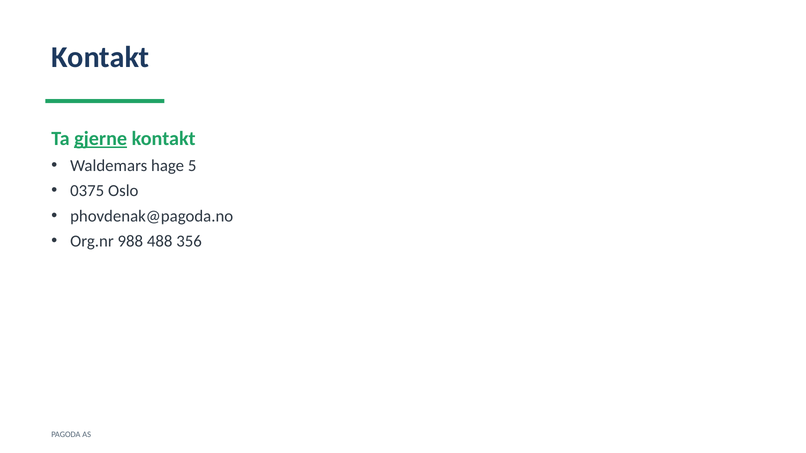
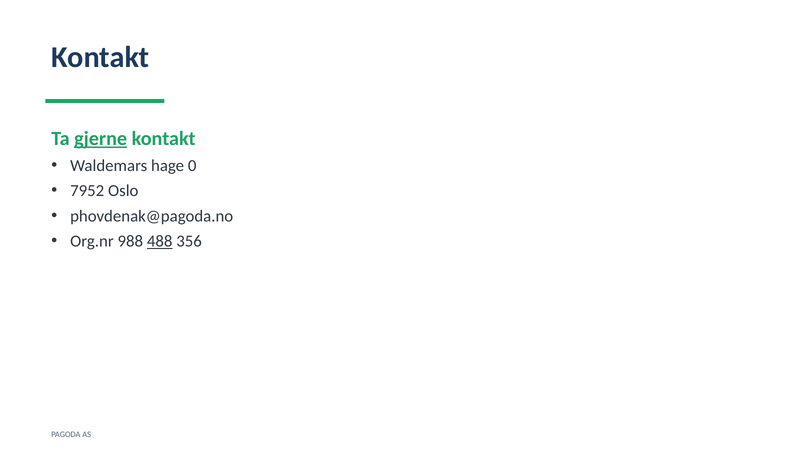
5: 5 -> 0 (192, 166)
0375: 0375 -> 7952 (87, 191)
488 underline: none -> present (160, 241)
